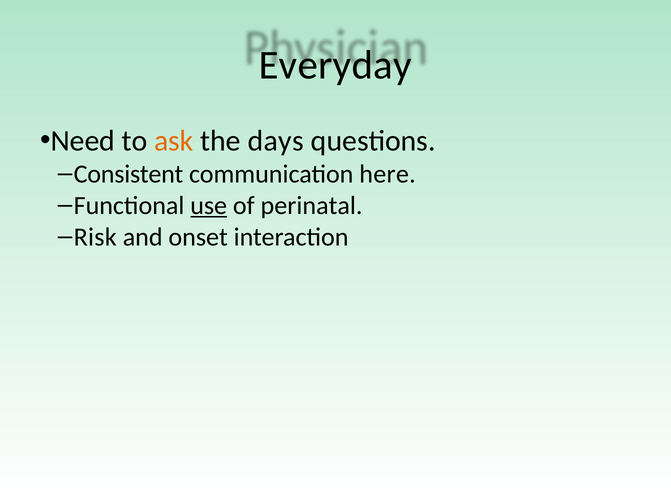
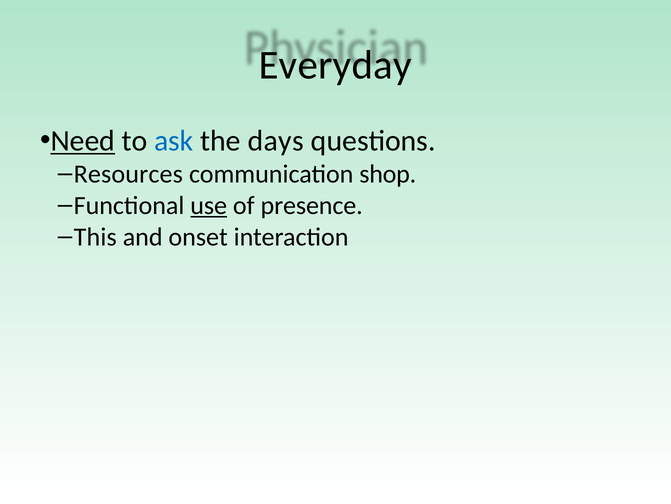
Need underline: none -> present (83, 141)
ask colour: orange -> blue (174, 141)
Consistent: Consistent -> Resources (128, 174)
here: here -> shop (388, 174)
perinatal: perinatal -> presence (312, 205)
Risk: Risk -> This (95, 237)
